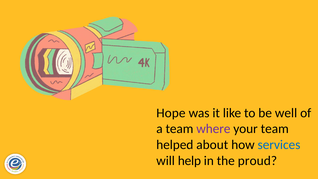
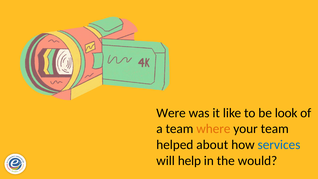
Hope: Hope -> Were (171, 113)
well: well -> look (286, 113)
where colour: purple -> orange (213, 129)
proud: proud -> would (258, 161)
